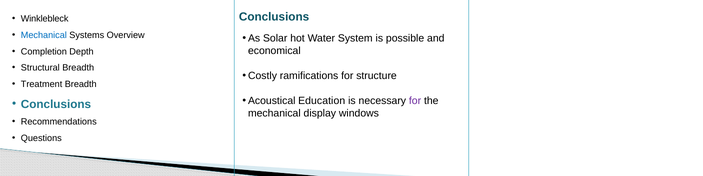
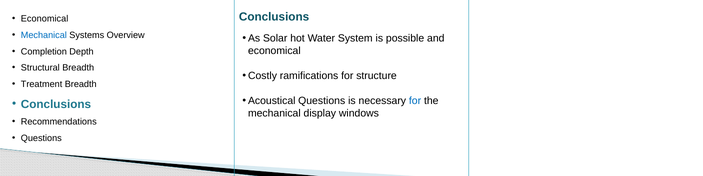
Winklebleck: Winklebleck -> Economical (45, 19)
Acoustical Education: Education -> Questions (322, 101)
for colour: purple -> blue (415, 101)
